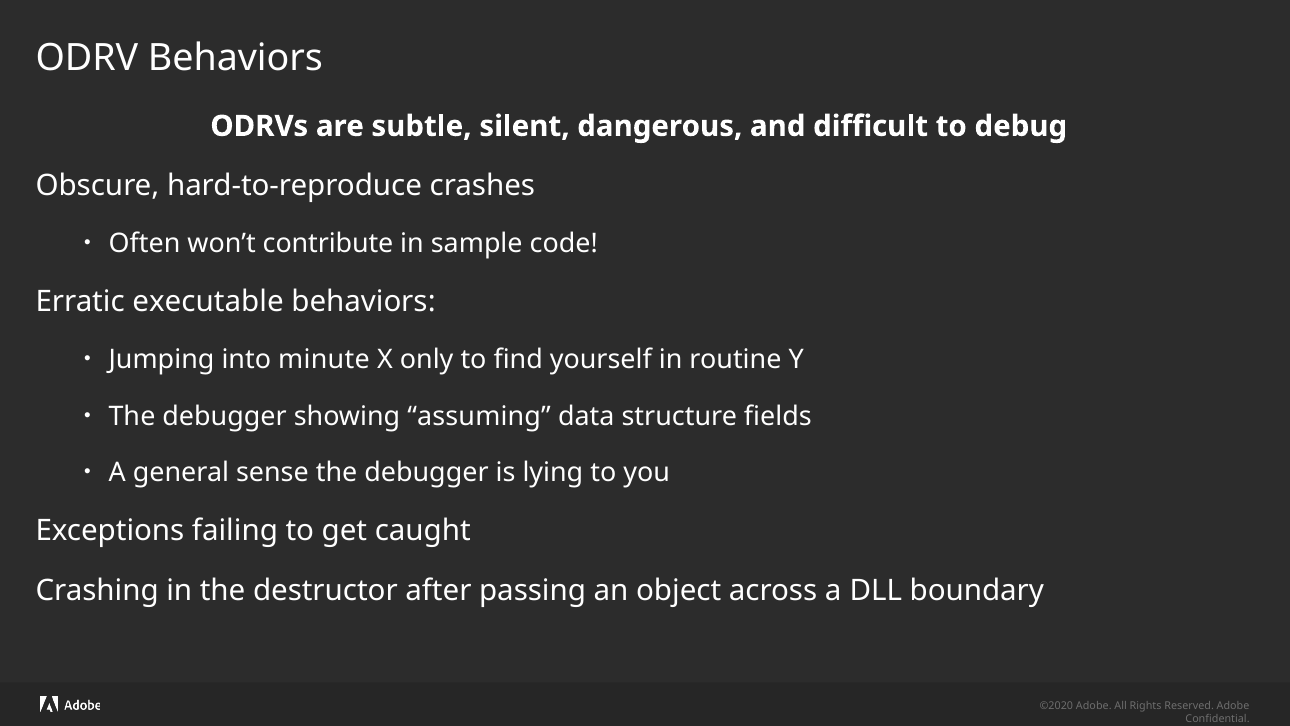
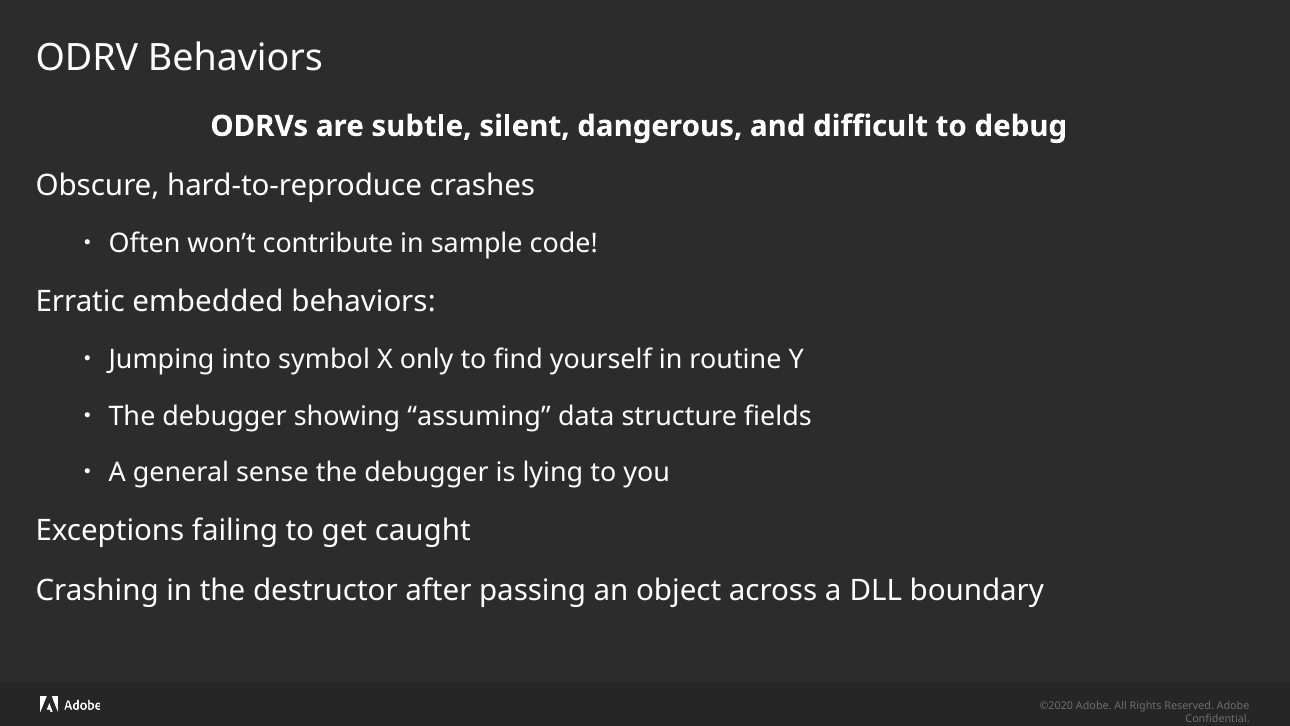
executable: executable -> embedded (208, 302)
minute: minute -> symbol (324, 360)
